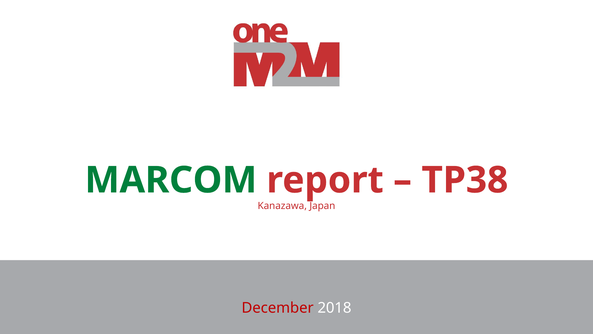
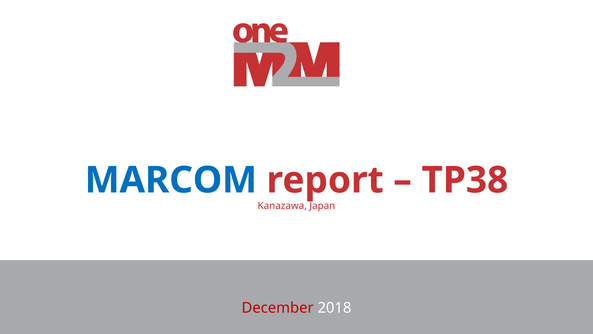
MARCOM colour: green -> blue (171, 180)
